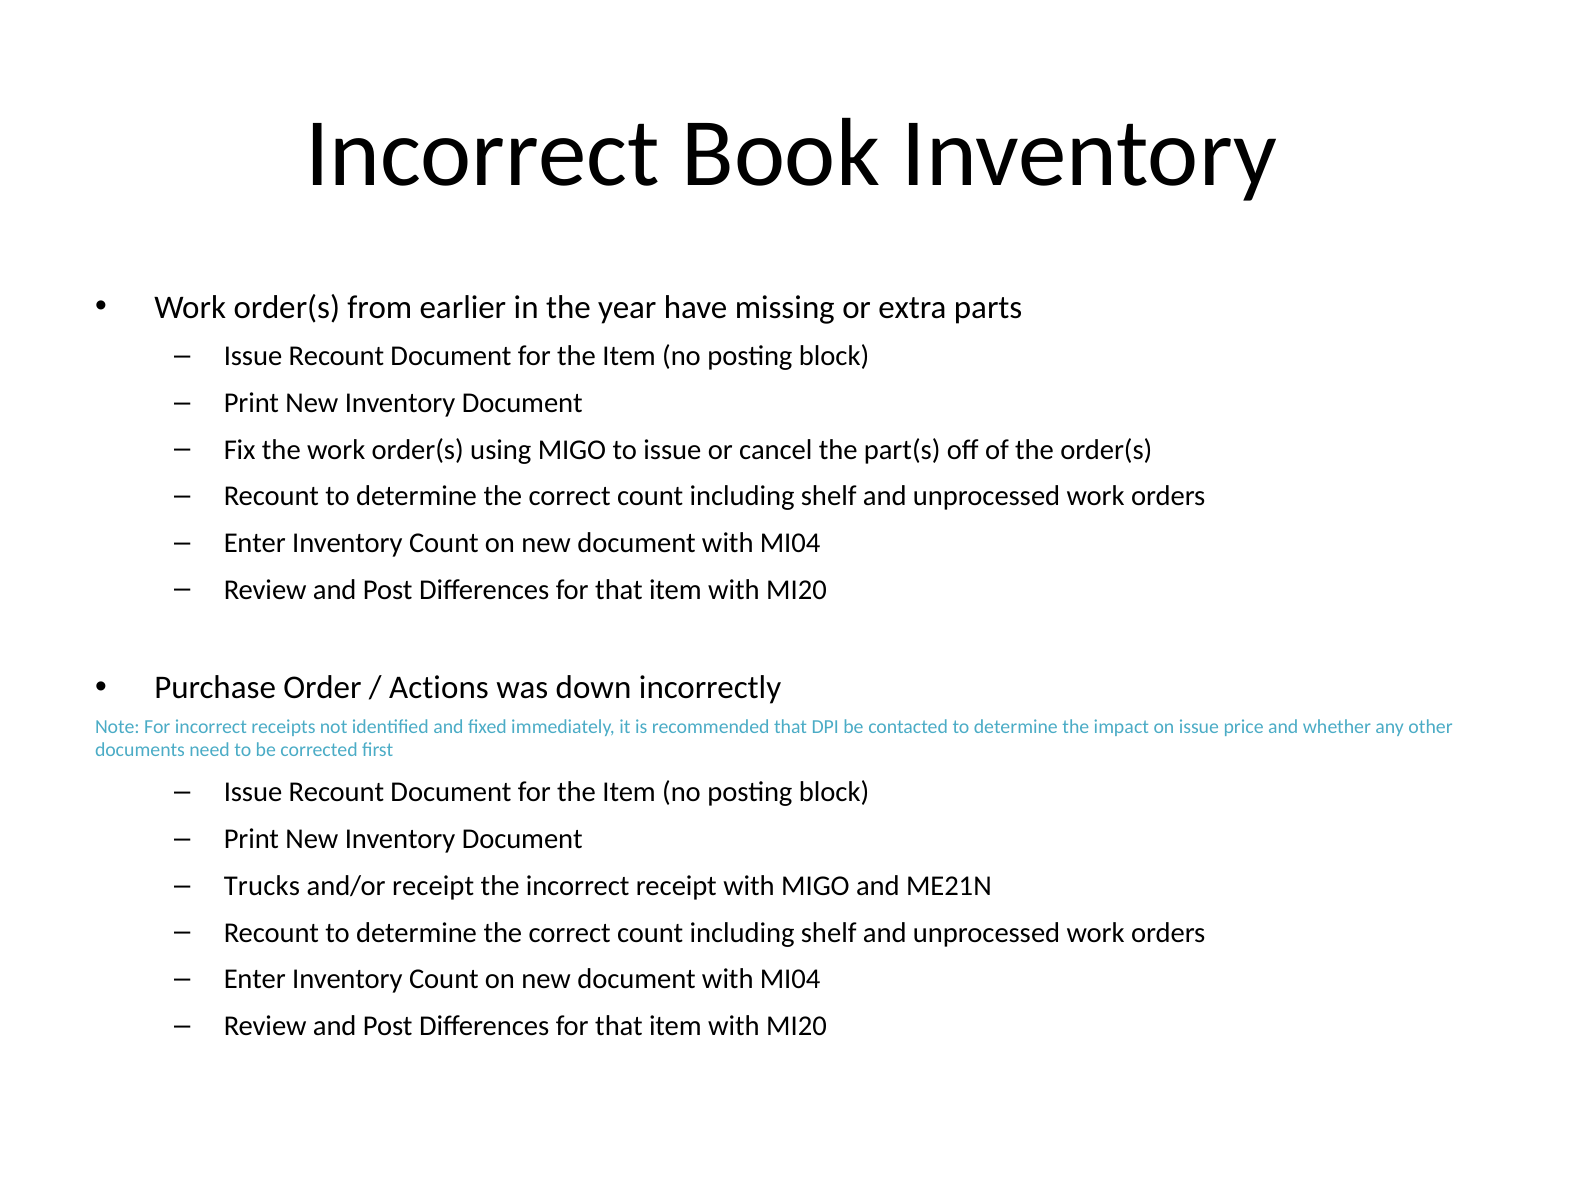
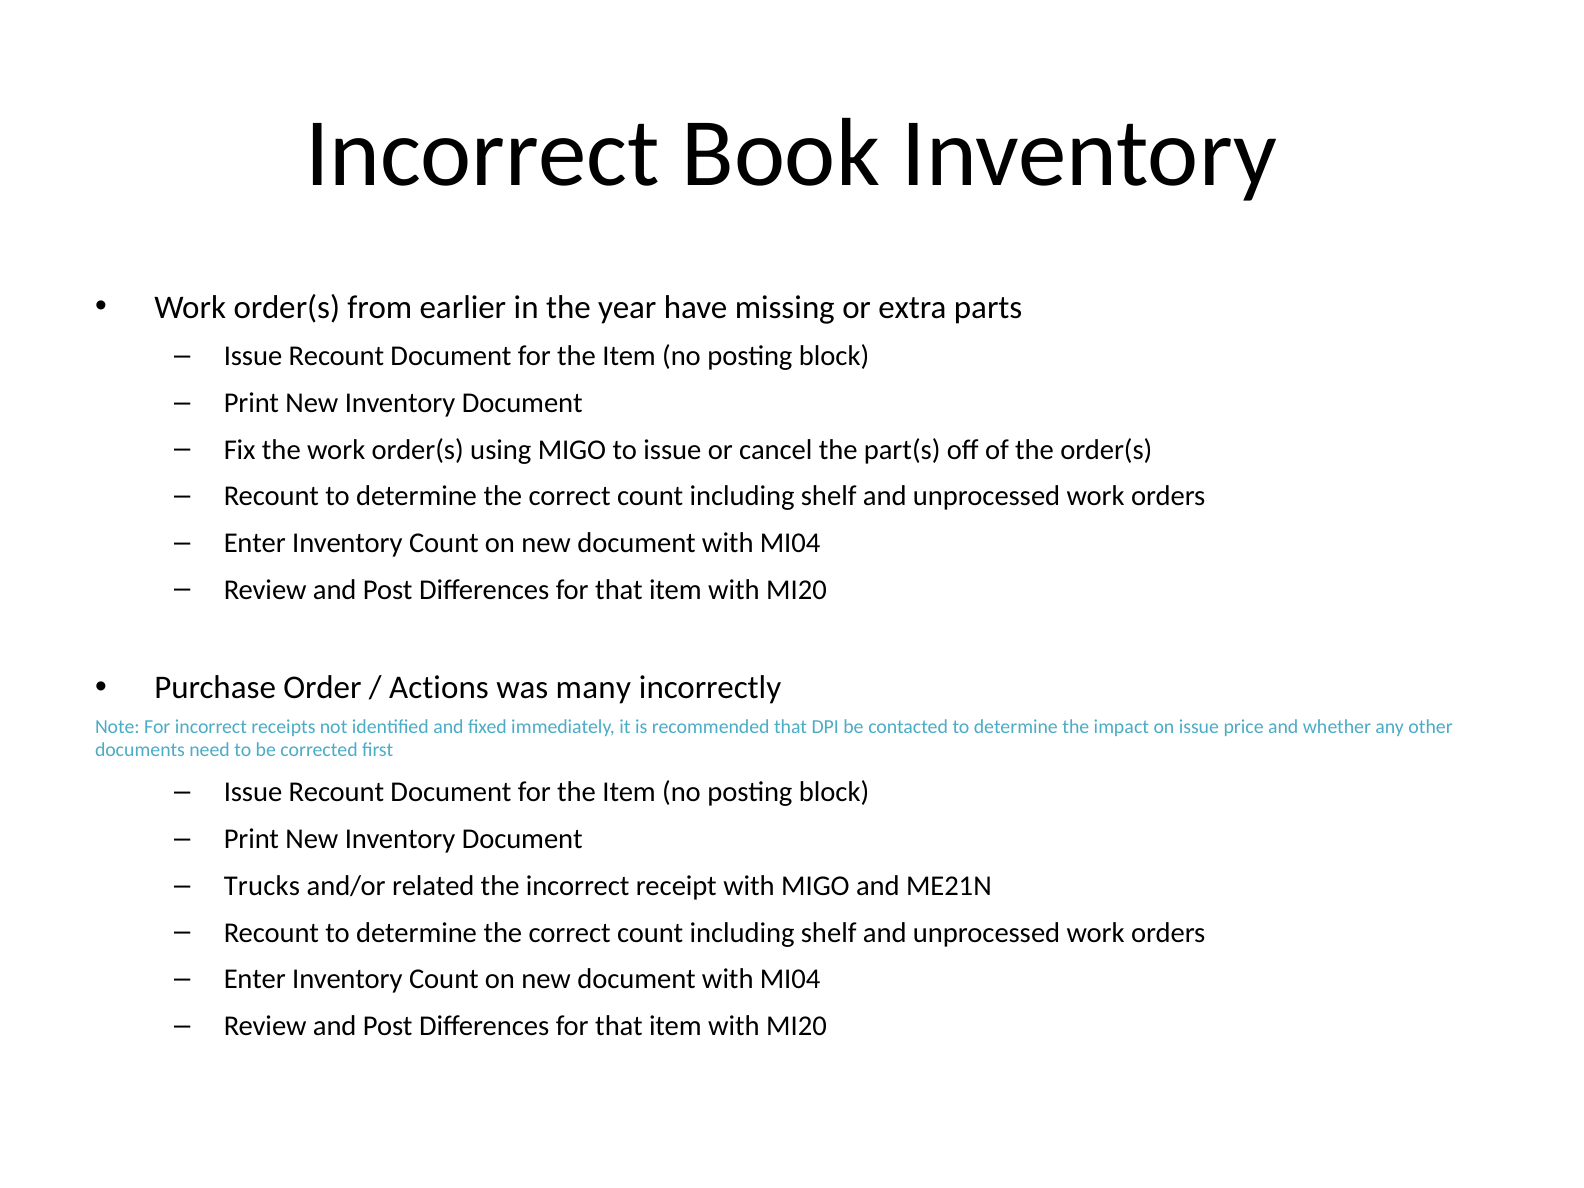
down: down -> many (593, 688)
and/or receipt: receipt -> related (433, 886)
